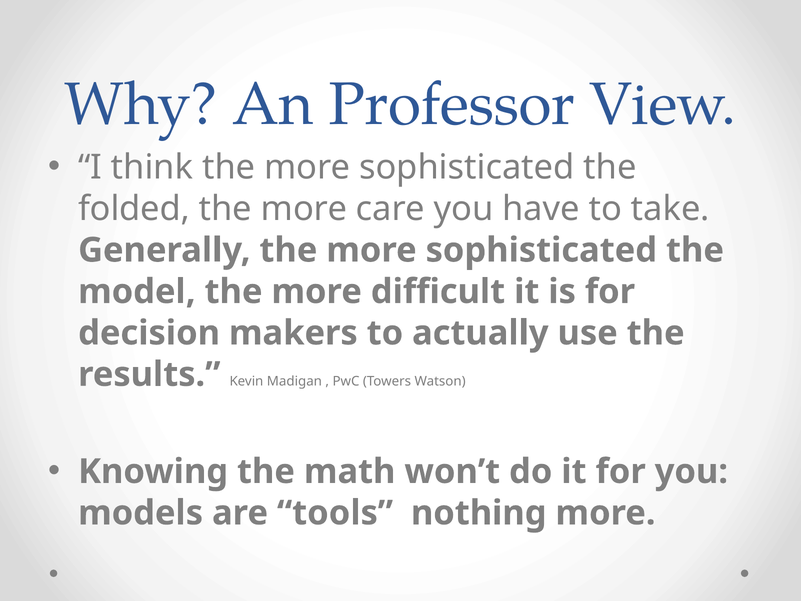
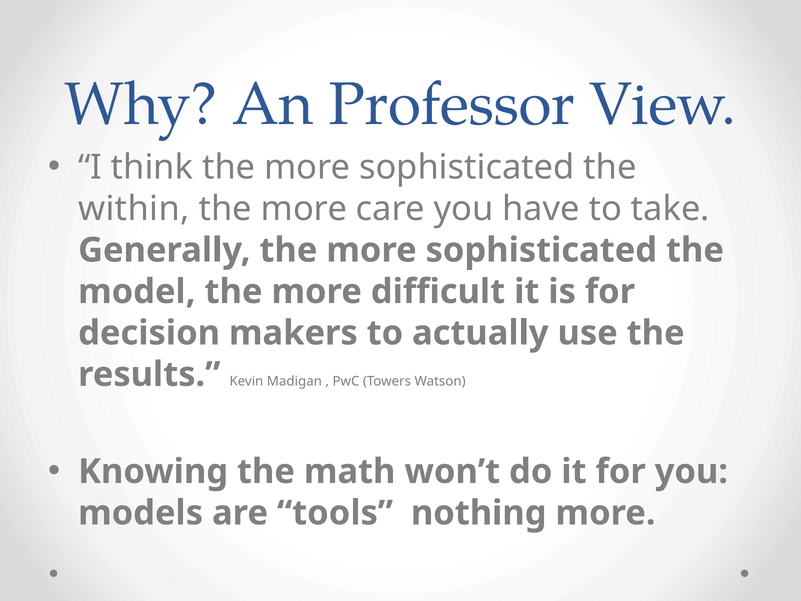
folded: folded -> within (134, 209)
